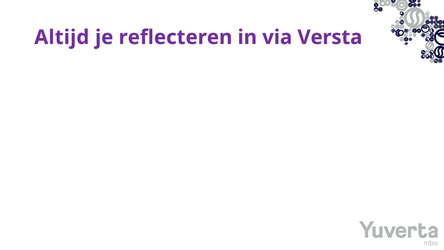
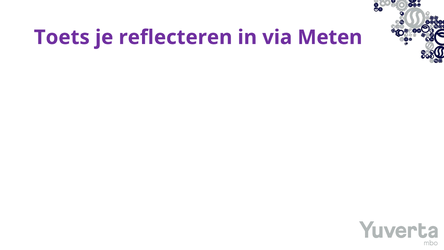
Altijd: Altijd -> Toets (62, 37)
Versta: Versta -> Meten (330, 37)
